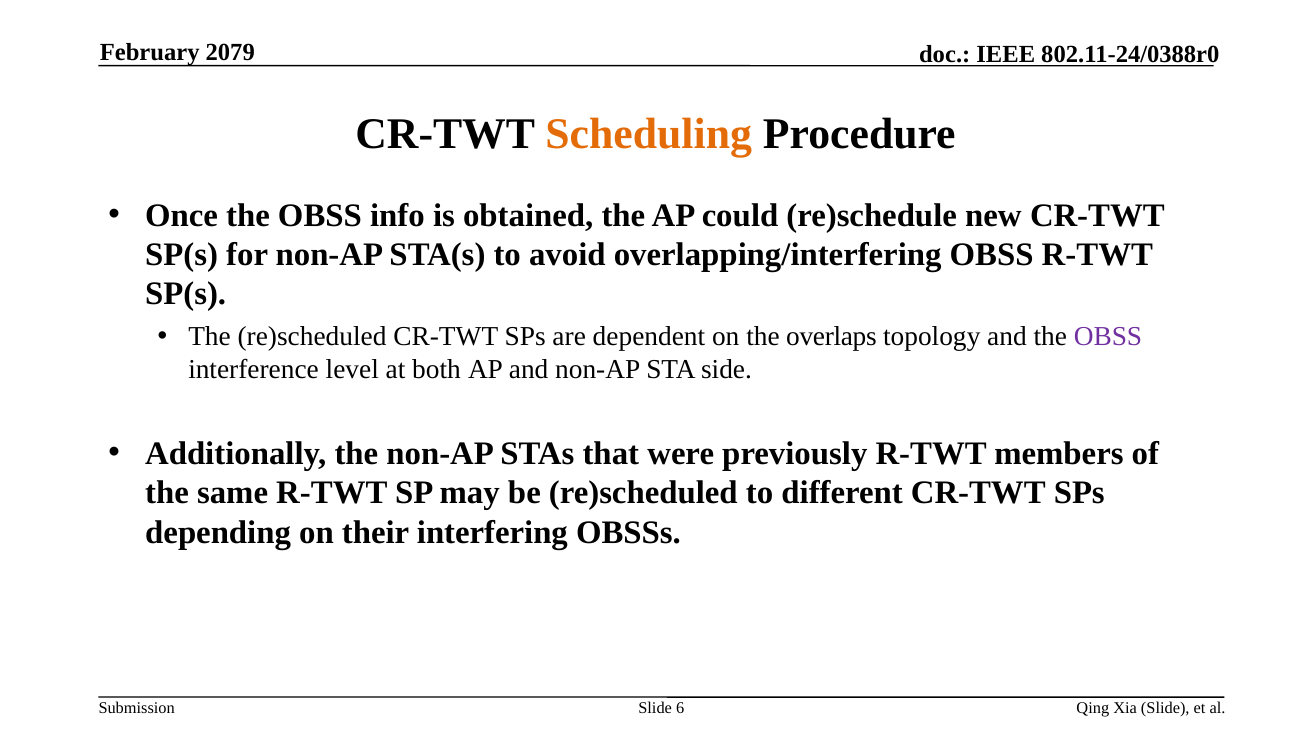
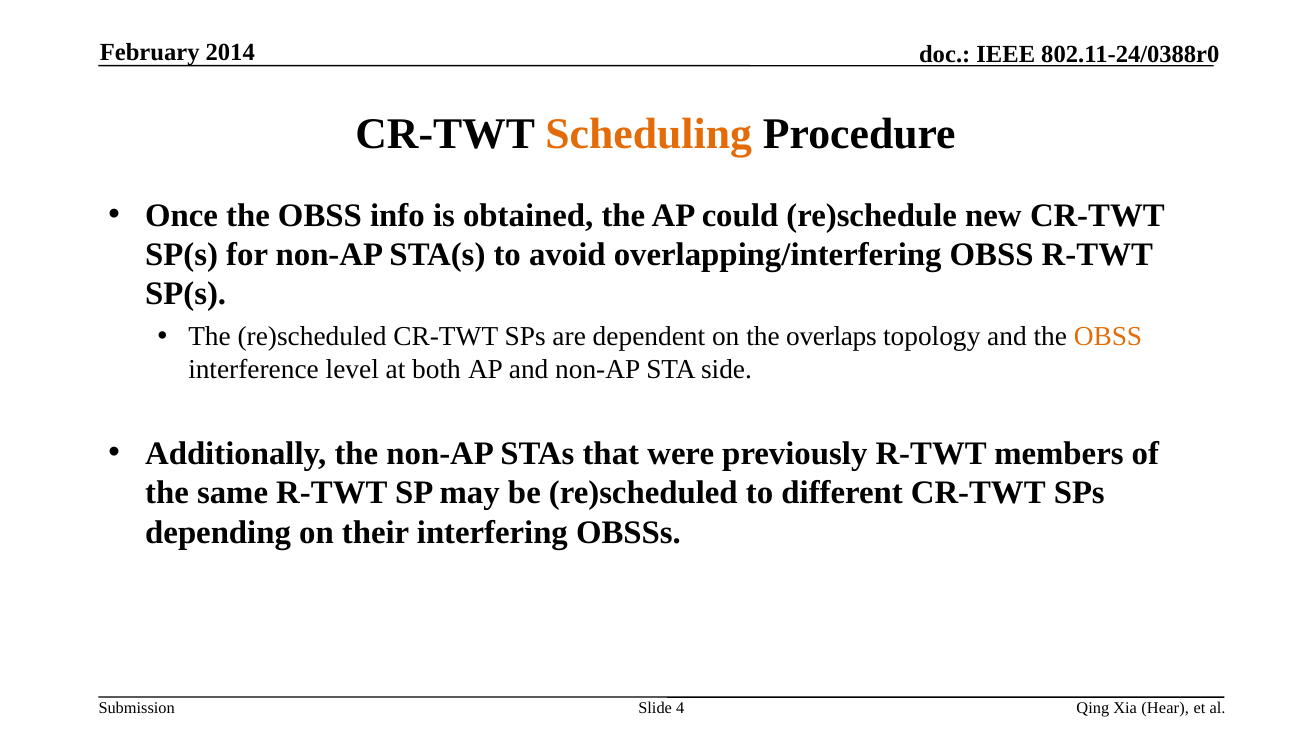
2079: 2079 -> 2014 (230, 52)
OBSS colour: purple -> orange (1108, 337)
6: 6 -> 4 (680, 708)
Xia Slide: Slide -> Hear (1165, 708)
